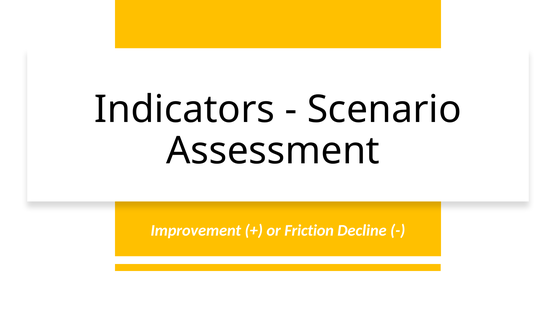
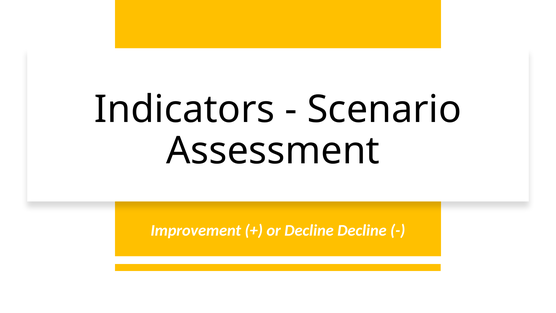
or Friction: Friction -> Decline (309, 230)
